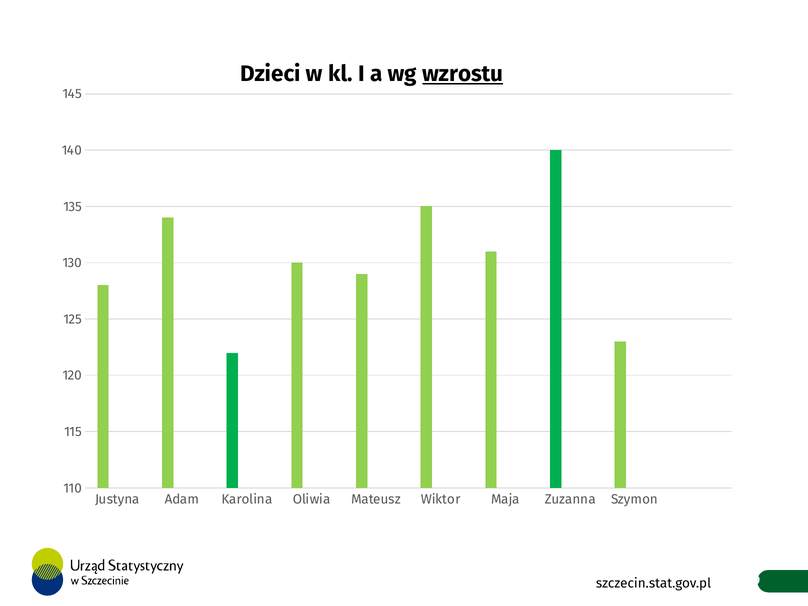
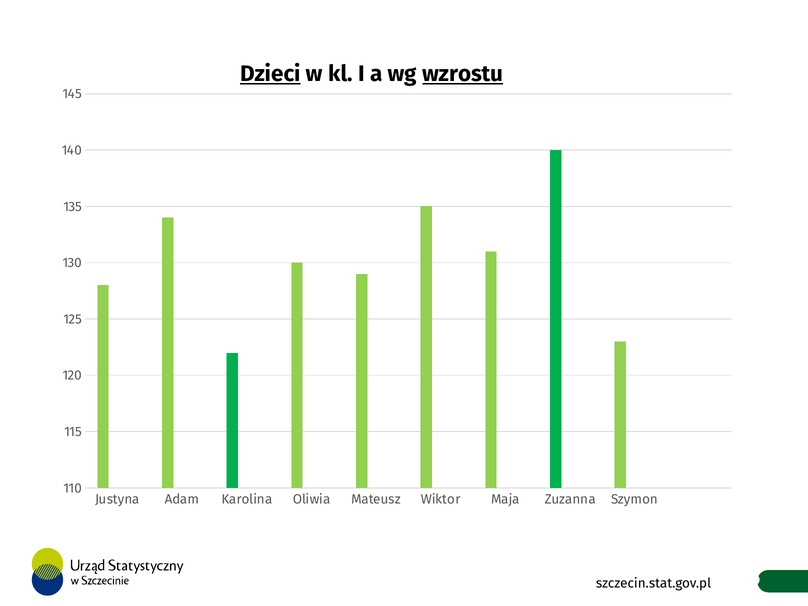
Dzieci underline: none -> present (270, 74)
